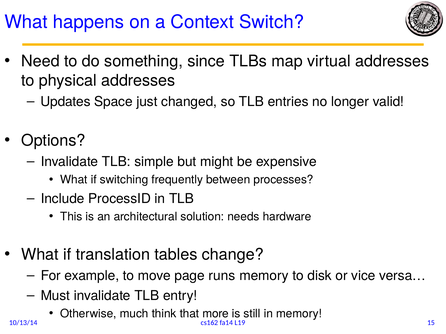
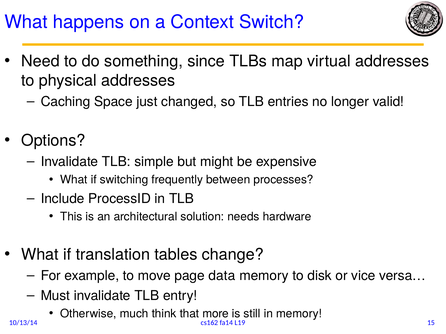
Updates: Updates -> Caching (66, 102)
runs: runs -> data (222, 276)
